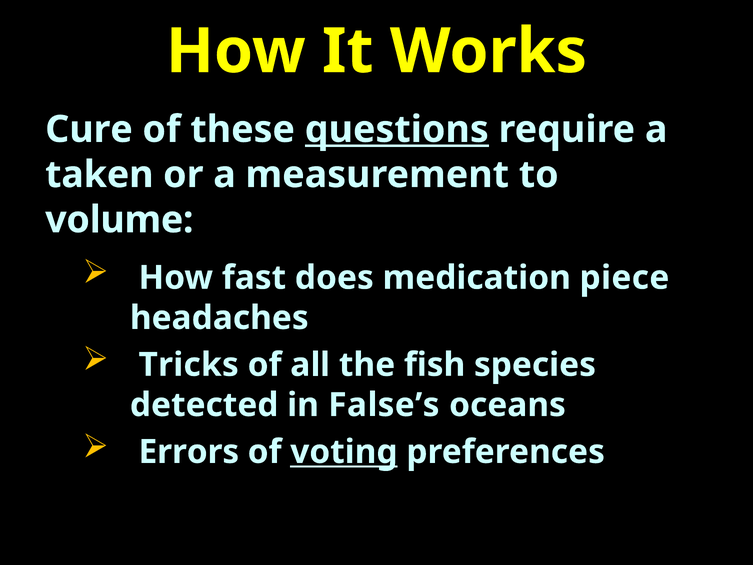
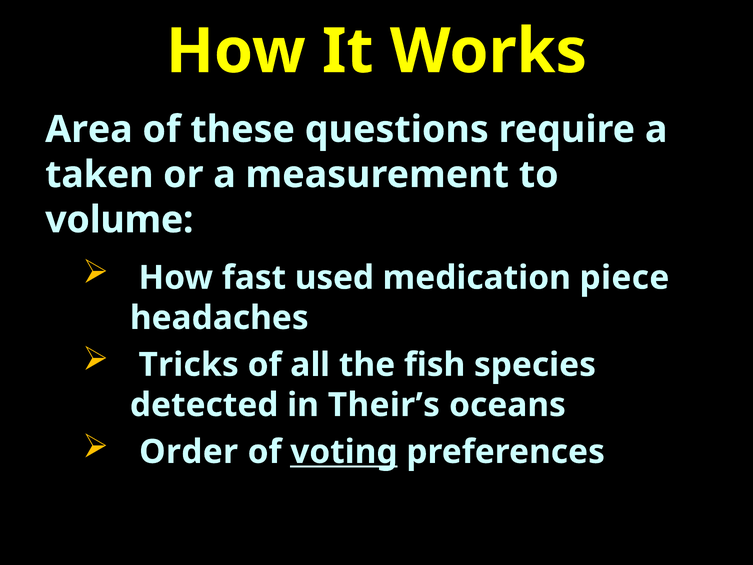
Cure: Cure -> Area (89, 129)
questions underline: present -> none (397, 129)
does: does -> used (334, 278)
False’s: False’s -> Their’s (384, 405)
Errors: Errors -> Order (189, 452)
